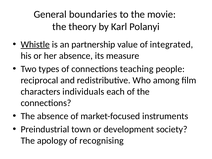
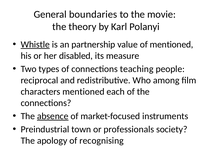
of integrated: integrated -> mentioned (172, 44)
her absence: absence -> disabled (76, 56)
characters individuals: individuals -> mentioned (83, 92)
absence underline: none -> present (53, 116)
development: development -> professionals (129, 129)
